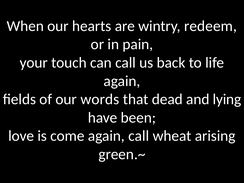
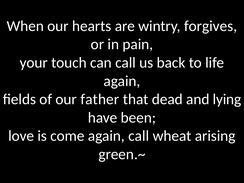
redeem: redeem -> forgives (211, 26)
words: words -> father (100, 99)
